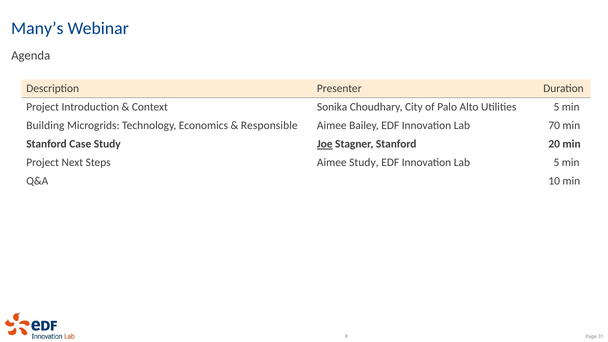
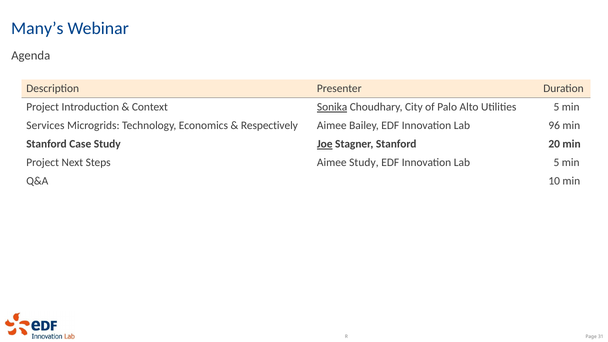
Sonika underline: none -> present (332, 107)
Building: Building -> Services (45, 126)
Responsible: Responsible -> Respectively (269, 126)
70: 70 -> 96 (554, 126)
